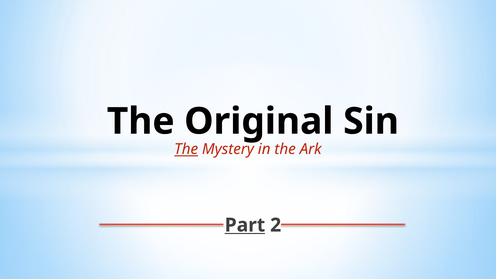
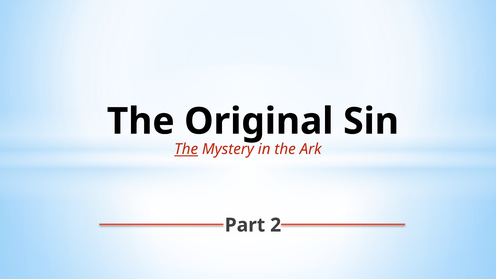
Part underline: present -> none (245, 225)
